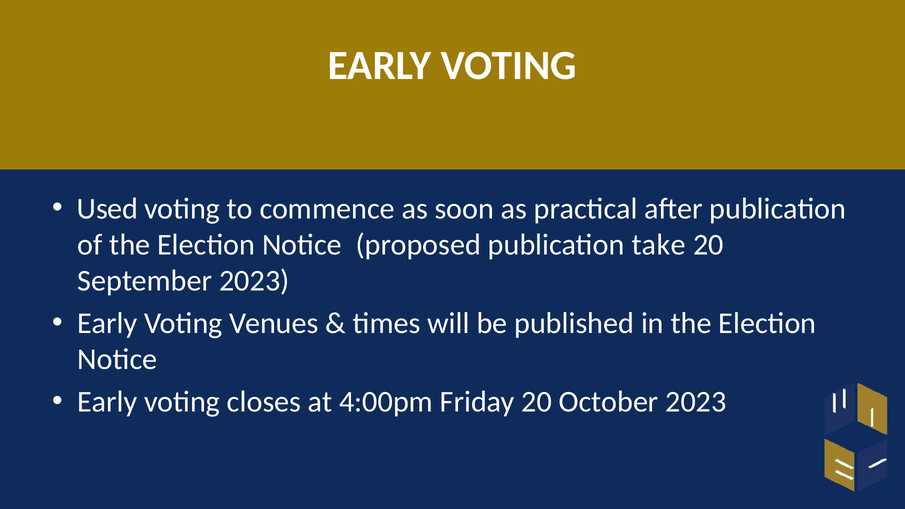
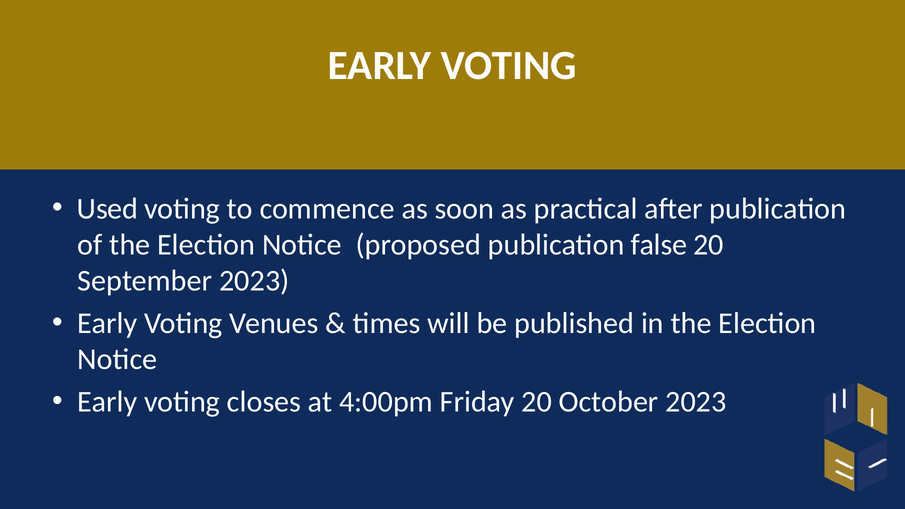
take: take -> false (659, 245)
